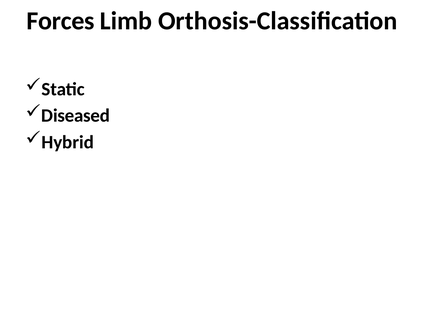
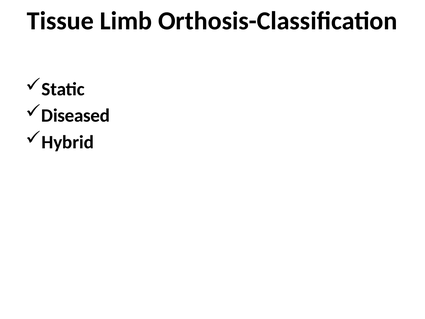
Forces: Forces -> Tissue (60, 21)
